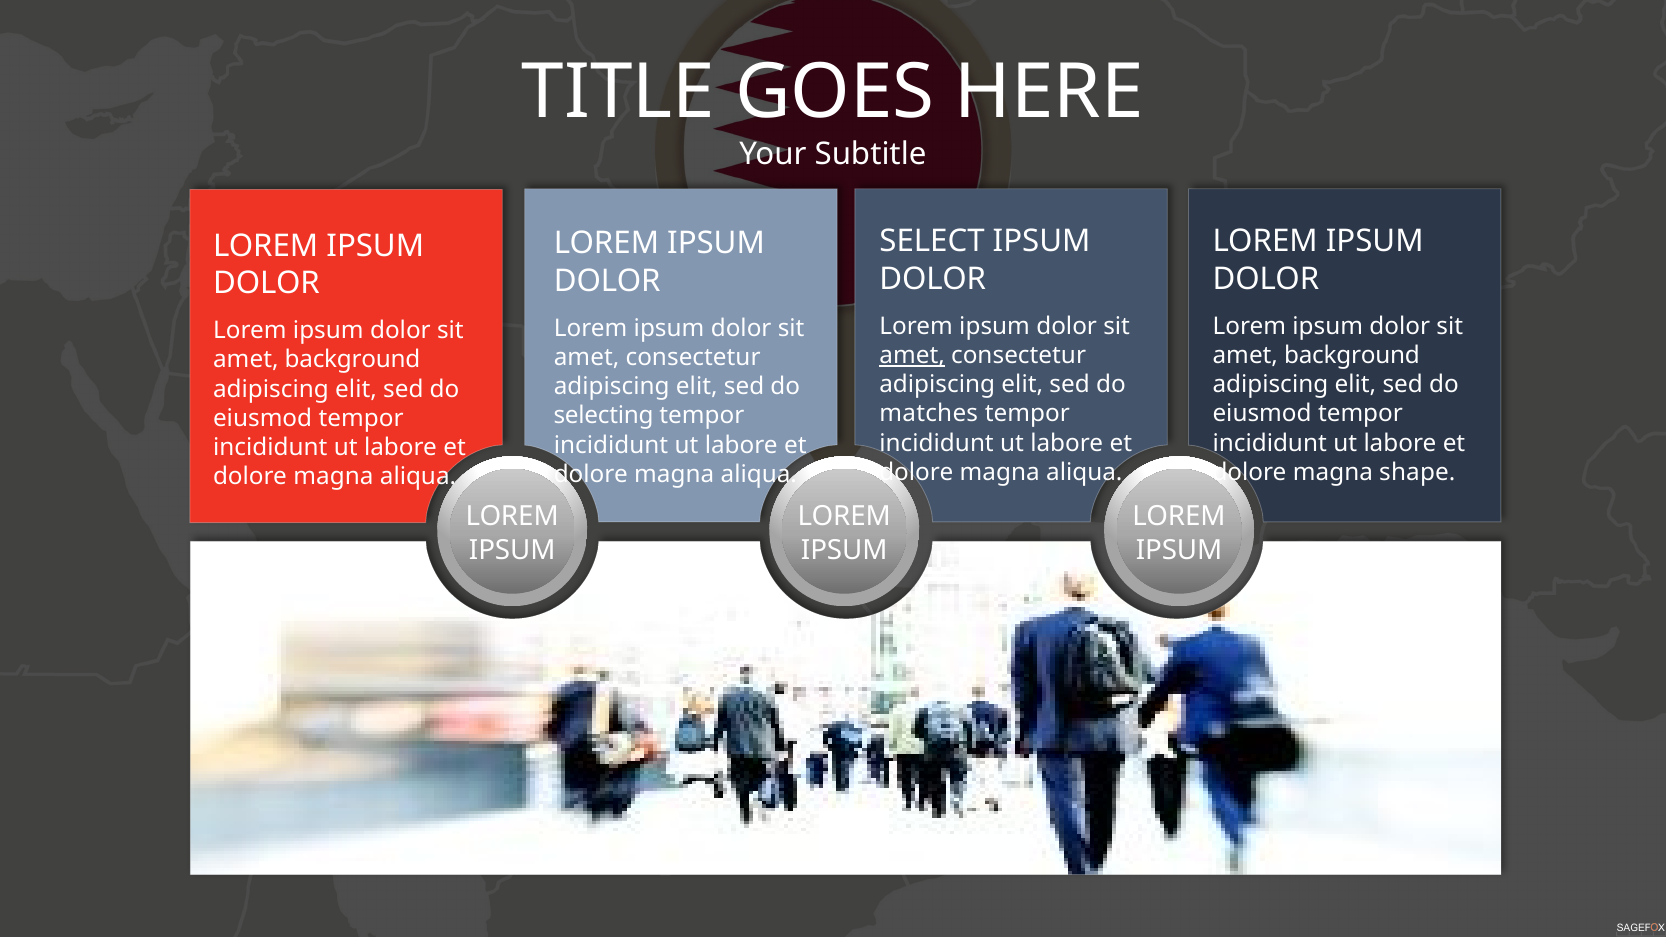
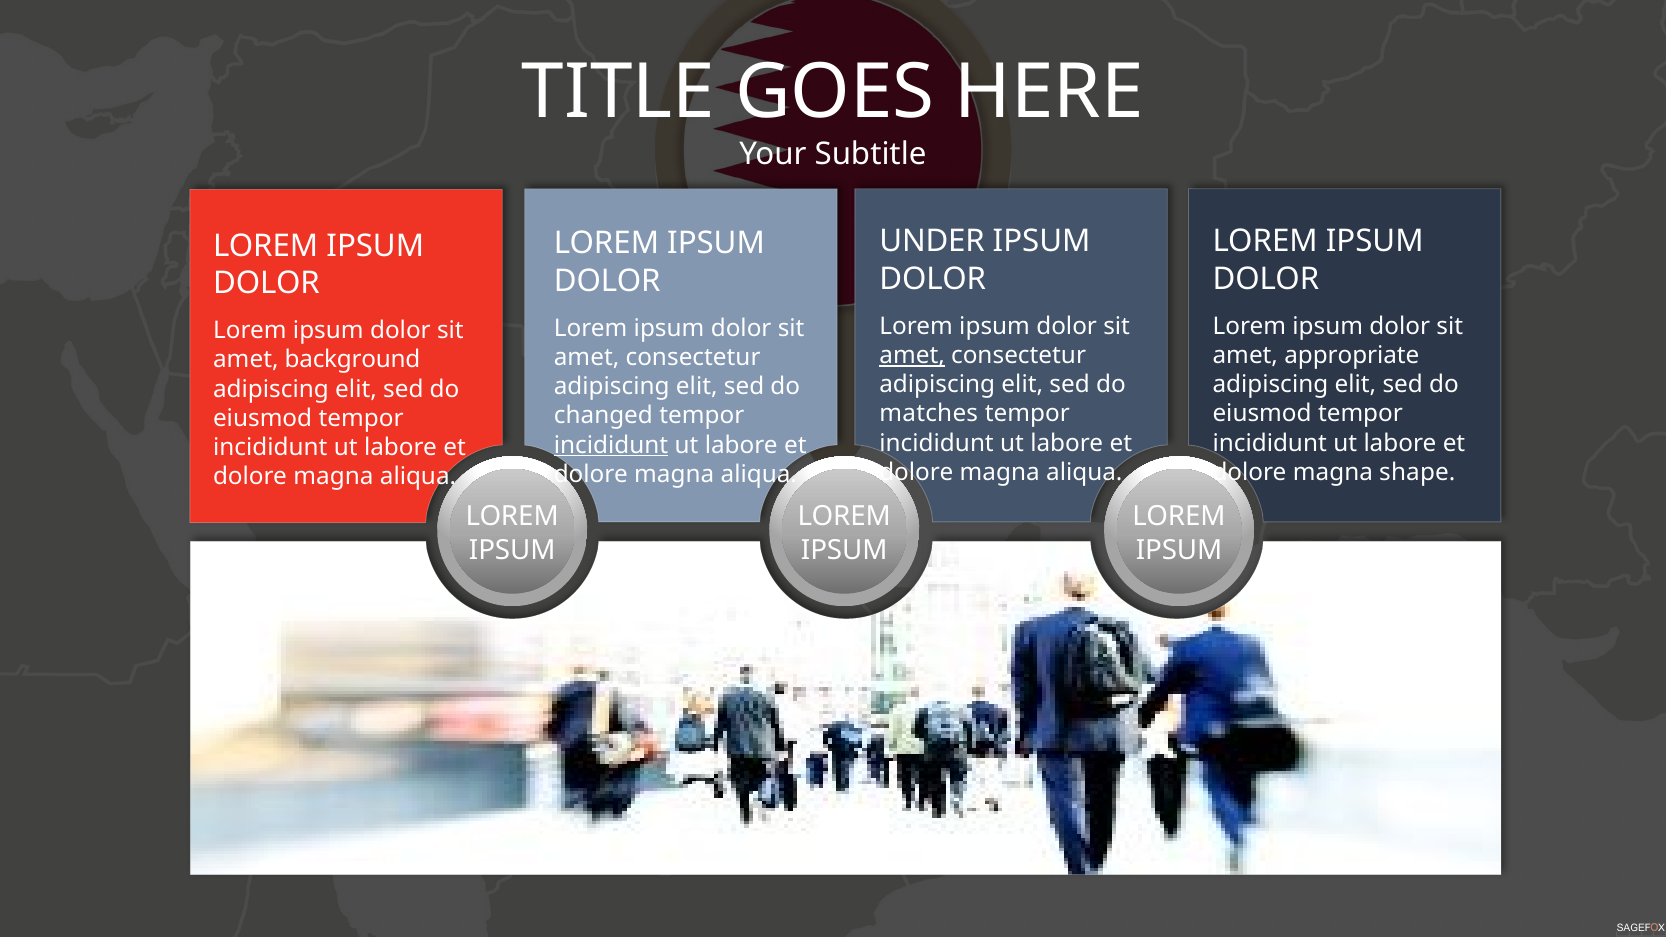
SELECT: SELECT -> UNDER (932, 242)
background: background -> appropriate (1352, 356)
selecting: selecting -> changed (603, 416)
incididunt underline: none -> present (611, 445)
